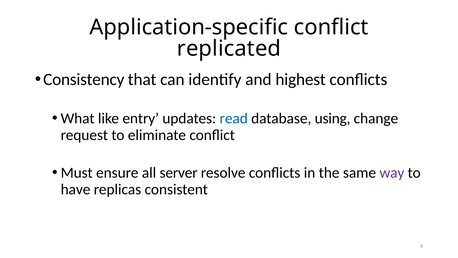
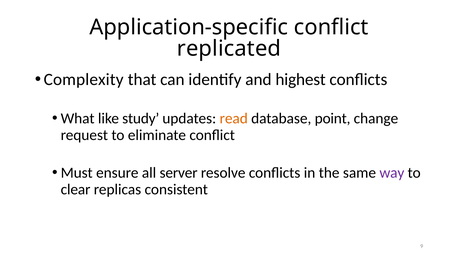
Consistency: Consistency -> Complexity (84, 79)
entry: entry -> study (141, 118)
read colour: blue -> orange (234, 118)
using: using -> point (333, 118)
have: have -> clear (76, 189)
